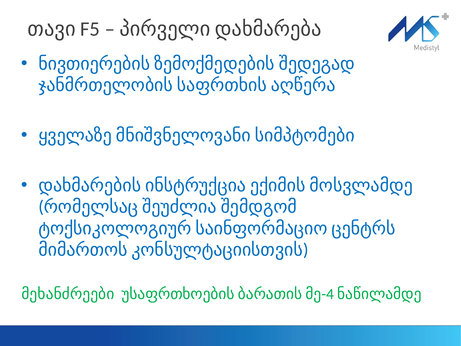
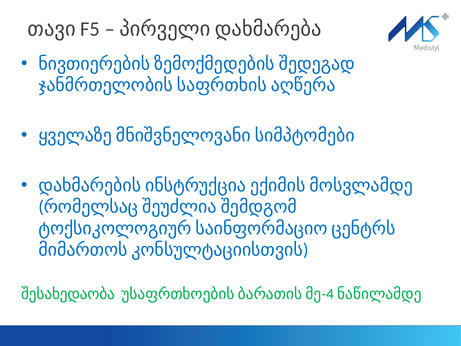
მეხანძრეები: მეხანძრეები -> შესახედაობა (68, 294)
